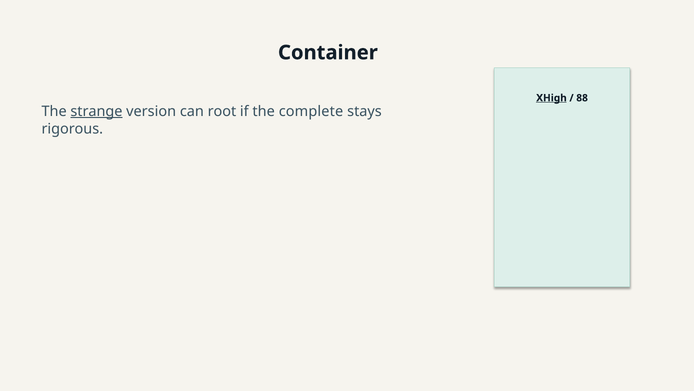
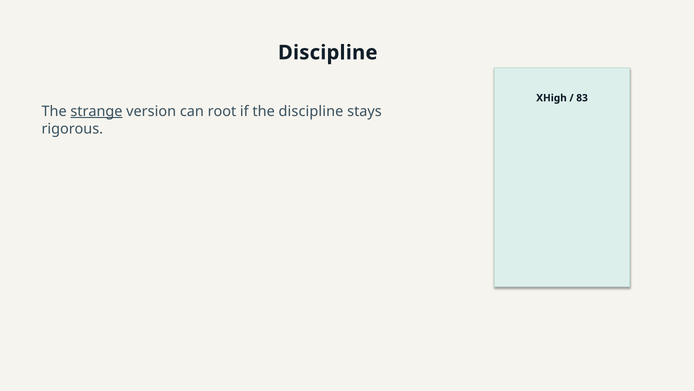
Container: Container -> Discipline (328, 53)
XHigh underline: present -> none (552, 98)
88: 88 -> 83 (582, 98)
the complete: complete -> discipline (311, 111)
